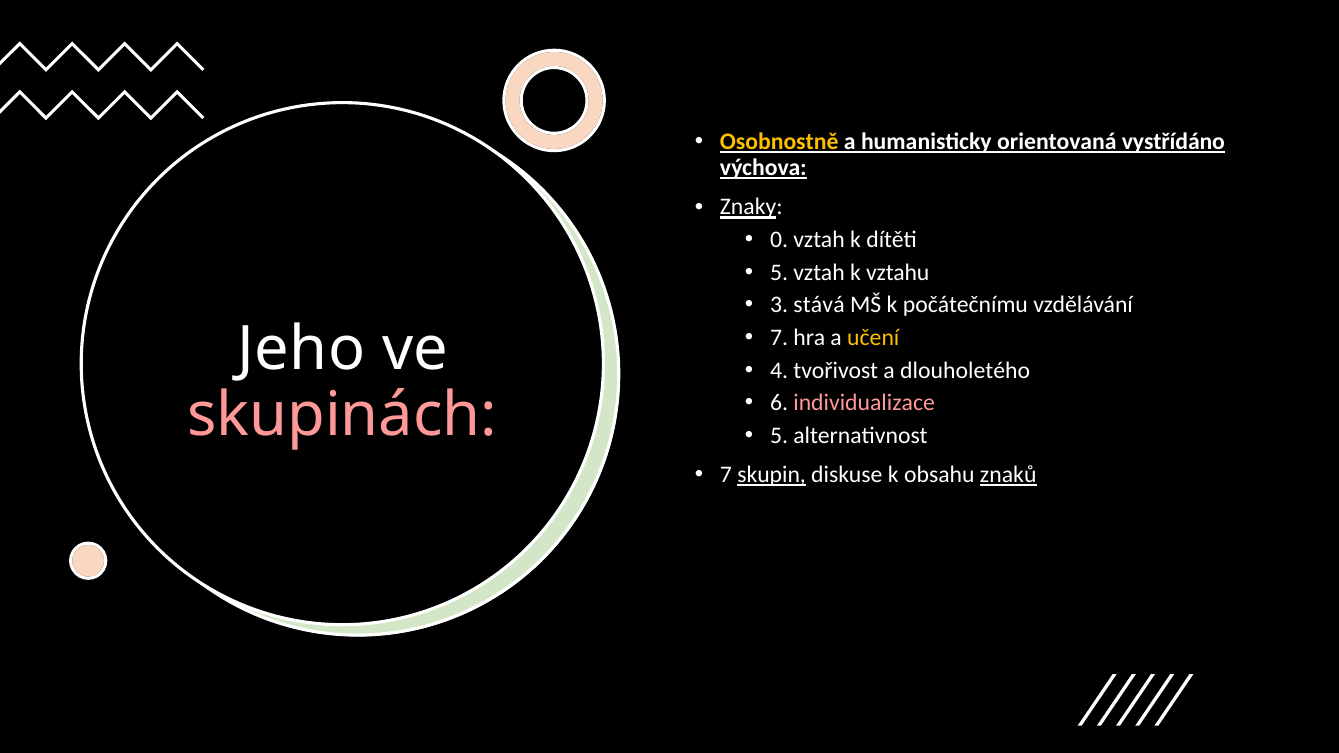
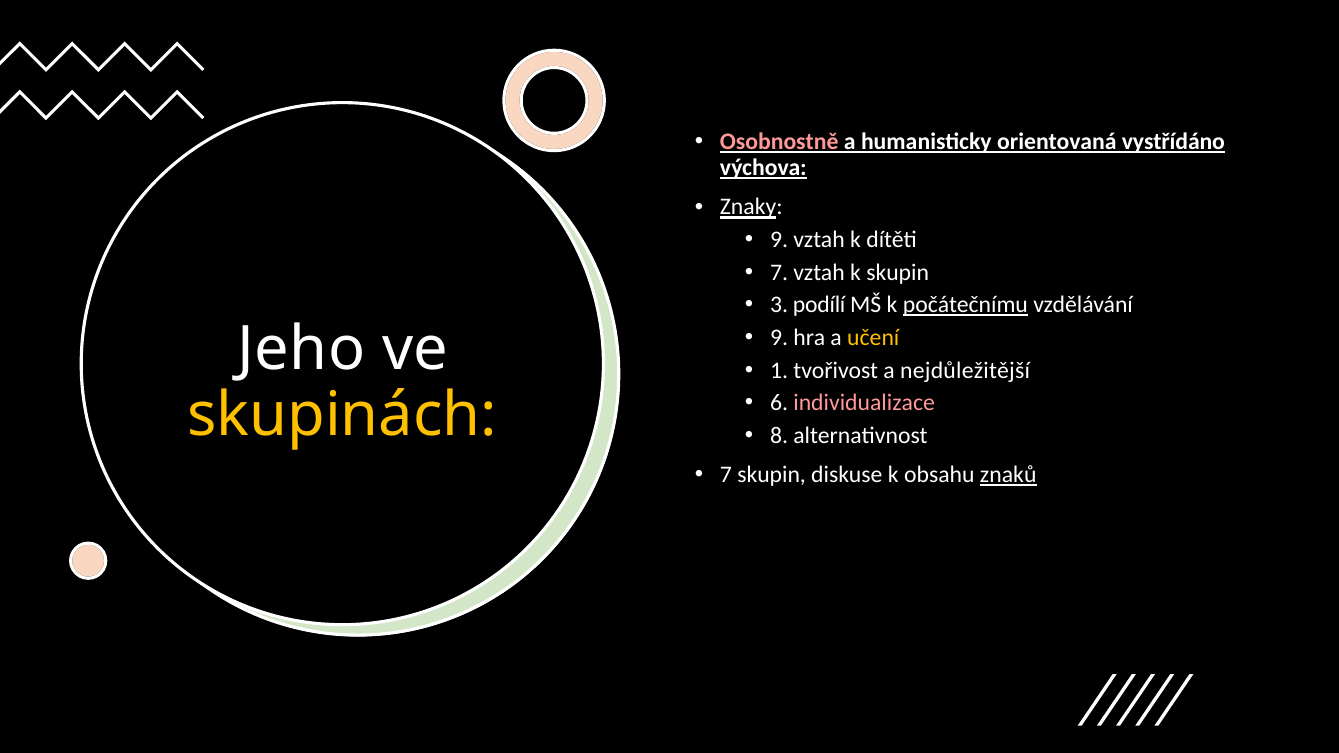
Osobnostně colour: yellow -> pink (779, 142)
0: 0 -> 9 (779, 240)
5: 5 -> 7 (779, 272)
k vztahu: vztahu -> skupin (898, 272)
stává: stává -> podílí (819, 305)
počátečnímu underline: none -> present (965, 305)
7: 7 -> 9 (779, 338)
4: 4 -> 1 (779, 370)
dlouholetého: dlouholetého -> nejdůležitější (965, 370)
skupinách colour: pink -> yellow (342, 416)
5: 5 -> 8 (779, 436)
skupin underline: present -> none (772, 475)
